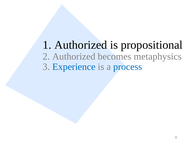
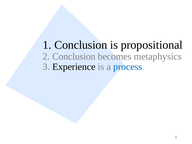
1 Authorized: Authorized -> Conclusion (81, 45)
2 Authorized: Authorized -> Conclusion (74, 56)
Experience colour: blue -> black (74, 67)
